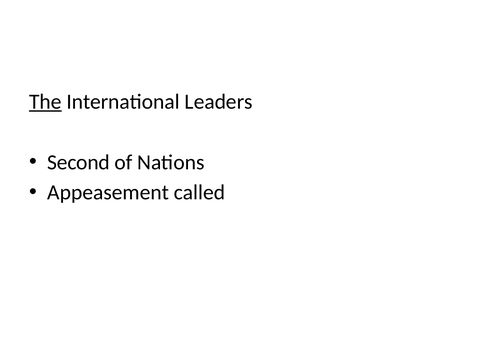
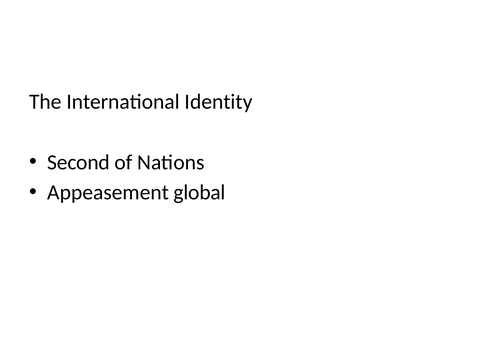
The underline: present -> none (45, 102)
Leaders: Leaders -> Identity (219, 102)
called: called -> global (200, 192)
